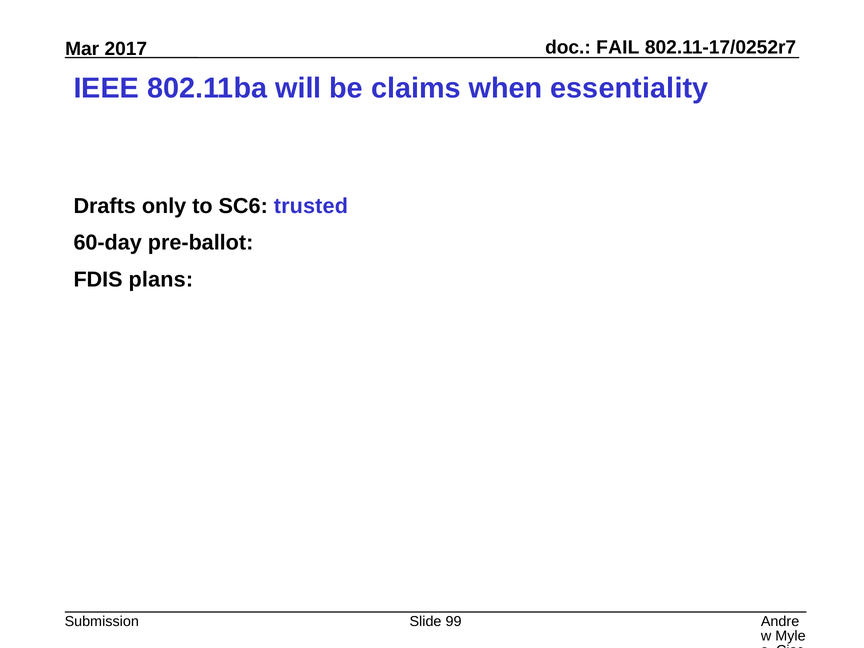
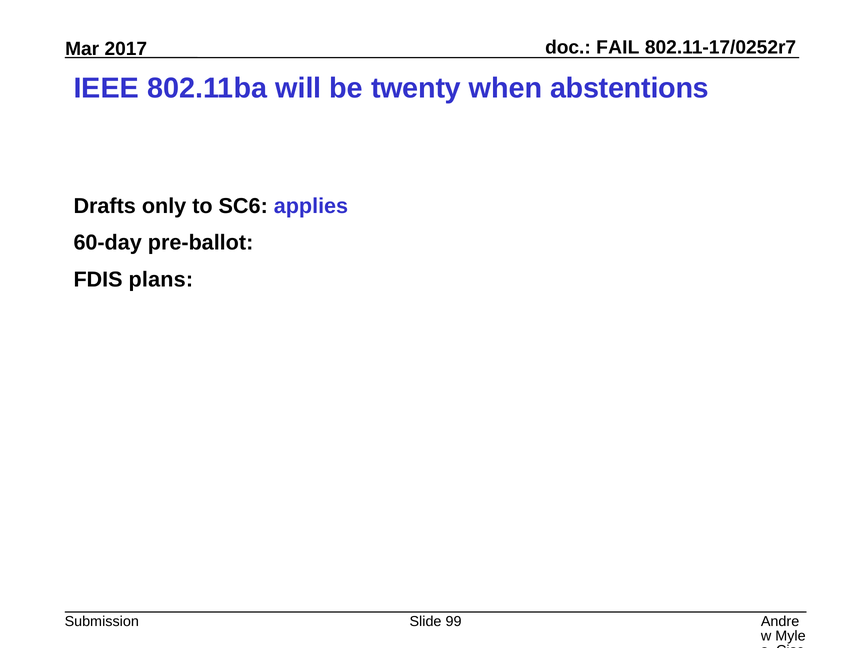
claims: claims -> twenty (416, 88)
essentiality: essentiality -> abstentions (629, 88)
trusted: trusted -> applies (311, 206)
